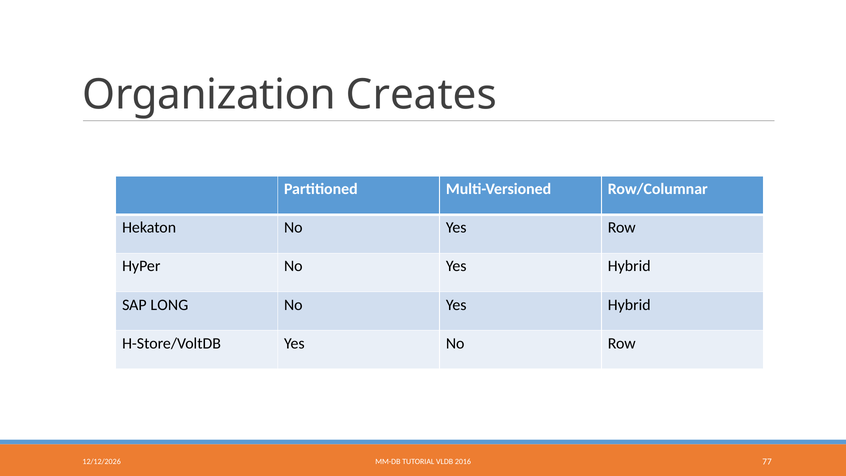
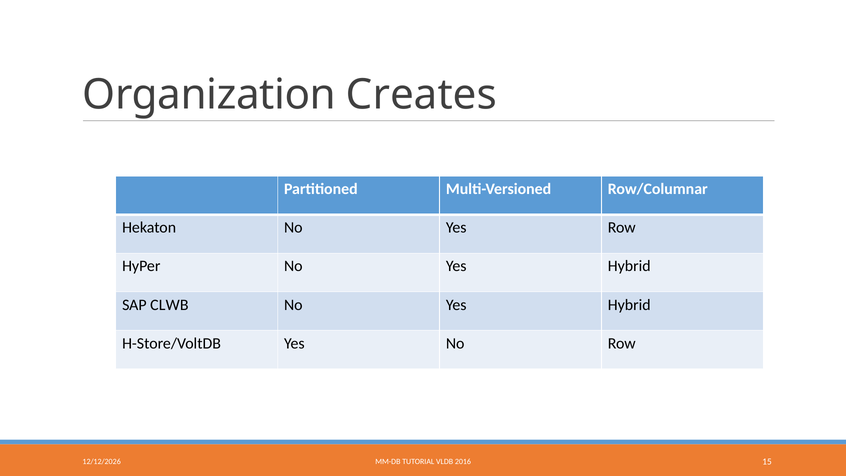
LONG: LONG -> CLWB (169, 305)
77: 77 -> 15 (767, 461)
